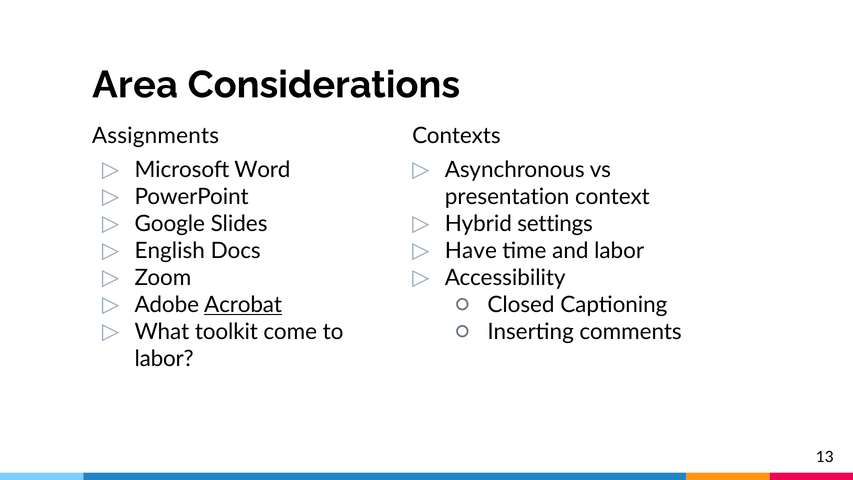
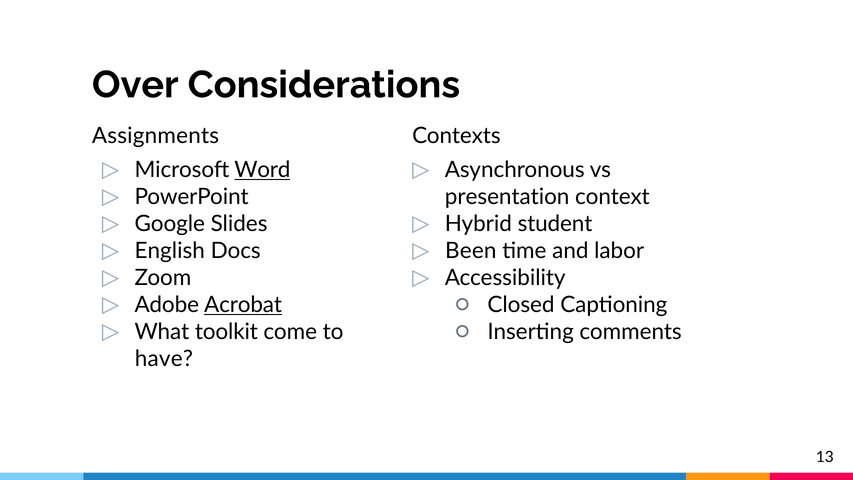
Area: Area -> Over (135, 85)
Word underline: none -> present (262, 170)
settings: settings -> student (555, 224)
Have: Have -> Been (471, 251)
labor: labor -> have (164, 359)
